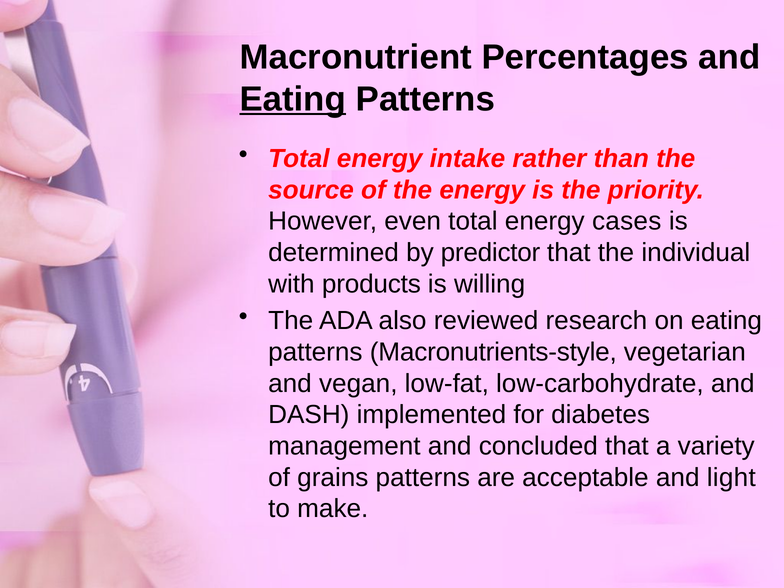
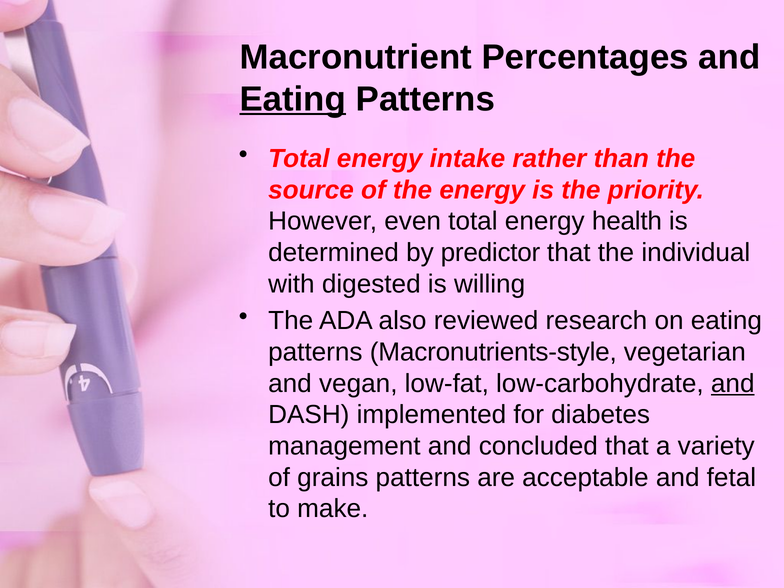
cases: cases -> health (627, 221)
products: products -> digested (371, 284)
and underline: none -> present (733, 383)
light: light -> fetal (731, 477)
